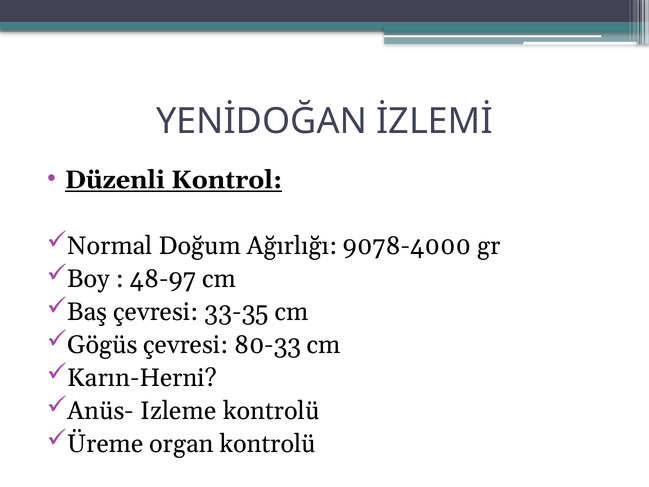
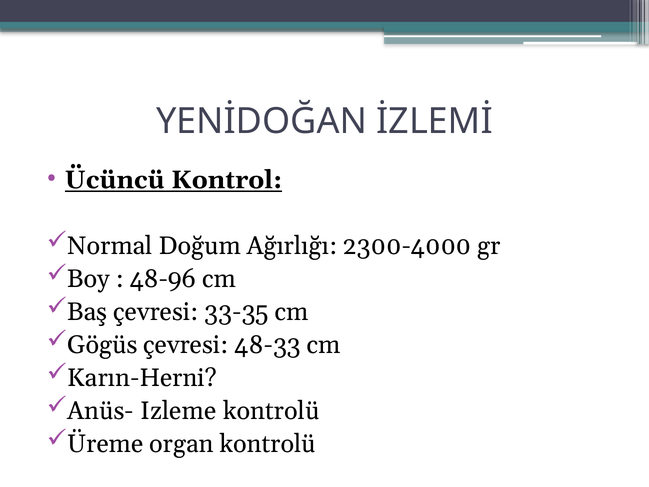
Düzenli: Düzenli -> Ücüncü (115, 180)
9078-4000: 9078-4000 -> 2300-4000 (407, 246)
48-97: 48-97 -> 48-96 (163, 279)
80-33: 80-33 -> 48-33 (268, 345)
